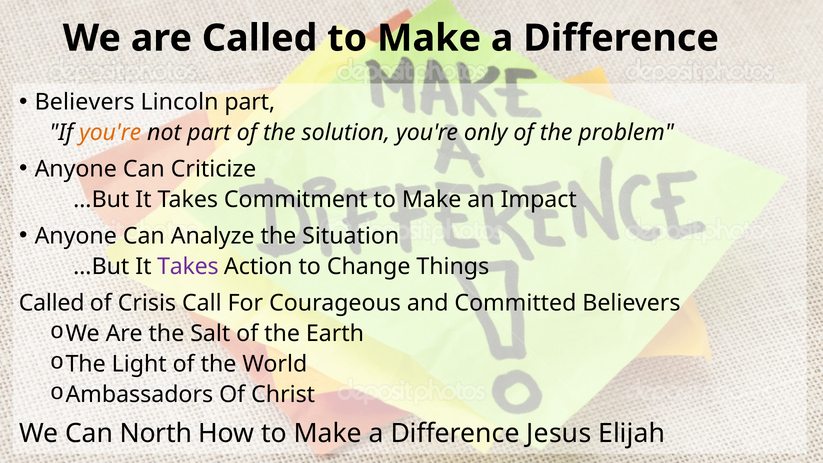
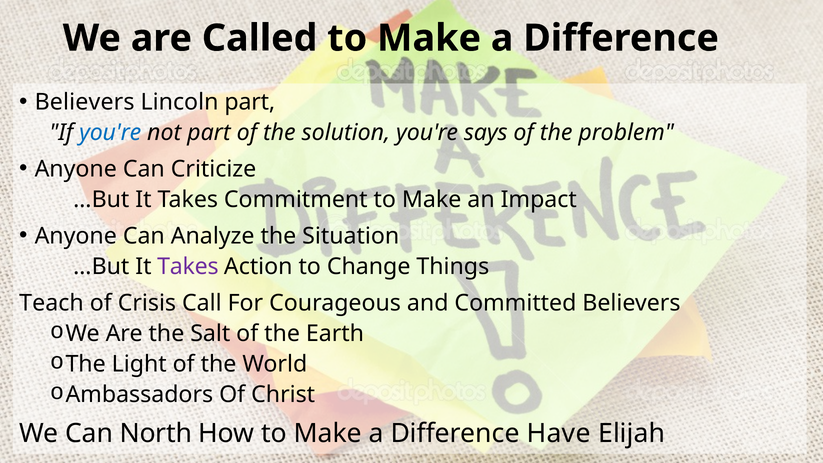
you're colour: orange -> blue (110, 133)
only: only -> says (486, 133)
Called: Called -> Teach (51, 303)
Jesus: Jesus -> Have (559, 433)
